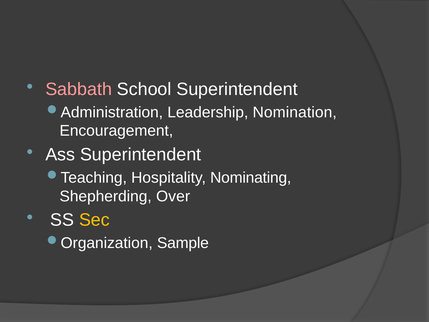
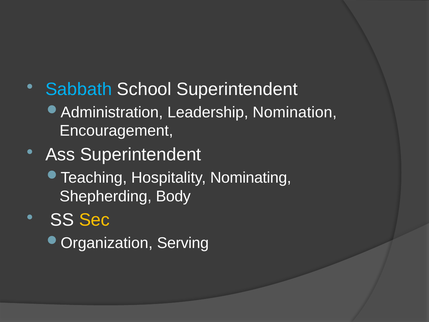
Sabbath colour: pink -> light blue (79, 89)
Over: Over -> Body (173, 196)
Sample: Sample -> Serving (183, 243)
